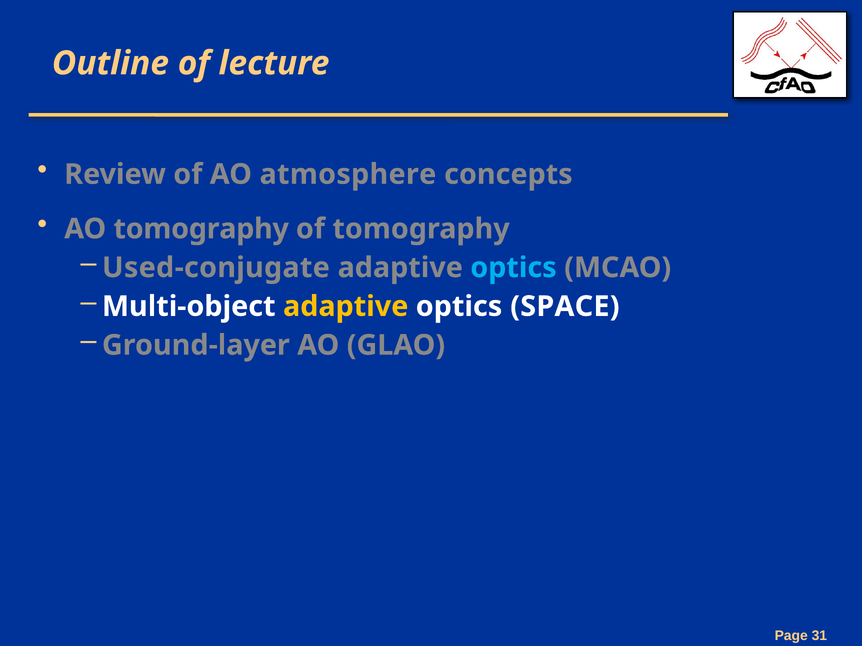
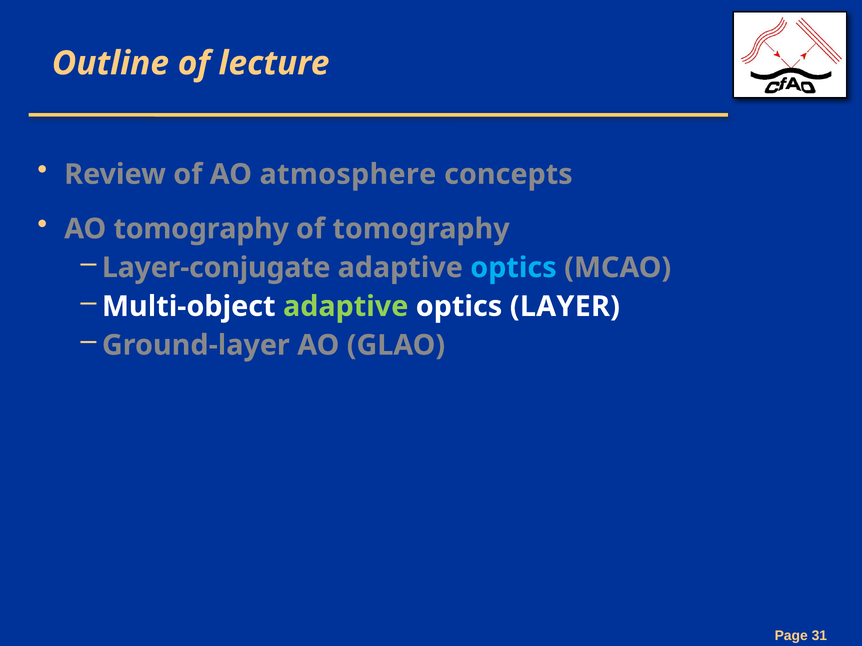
Used-conjugate: Used-conjugate -> Layer-conjugate (216, 268)
adaptive colour: yellow -> light green (346, 307)
SPACE: SPACE -> LAYER (565, 307)
